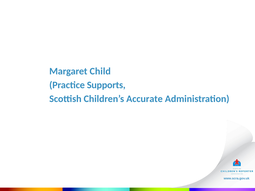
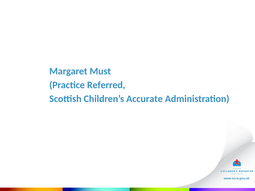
Child: Child -> Must (100, 71)
Supports: Supports -> Referred (106, 85)
